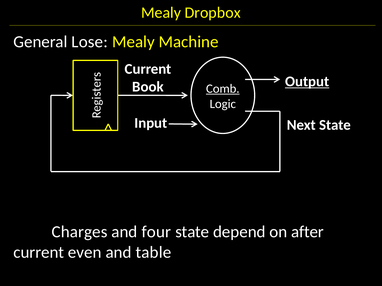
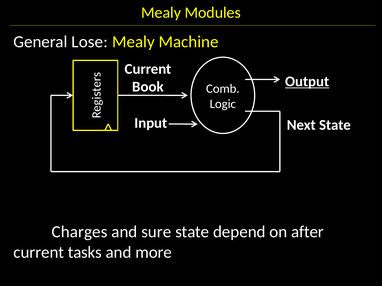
Dropbox: Dropbox -> Modules (213, 13)
Comb underline: present -> none (223, 89)
four: four -> sure (156, 232)
even: even -> tasks (85, 253)
table: table -> more (154, 253)
